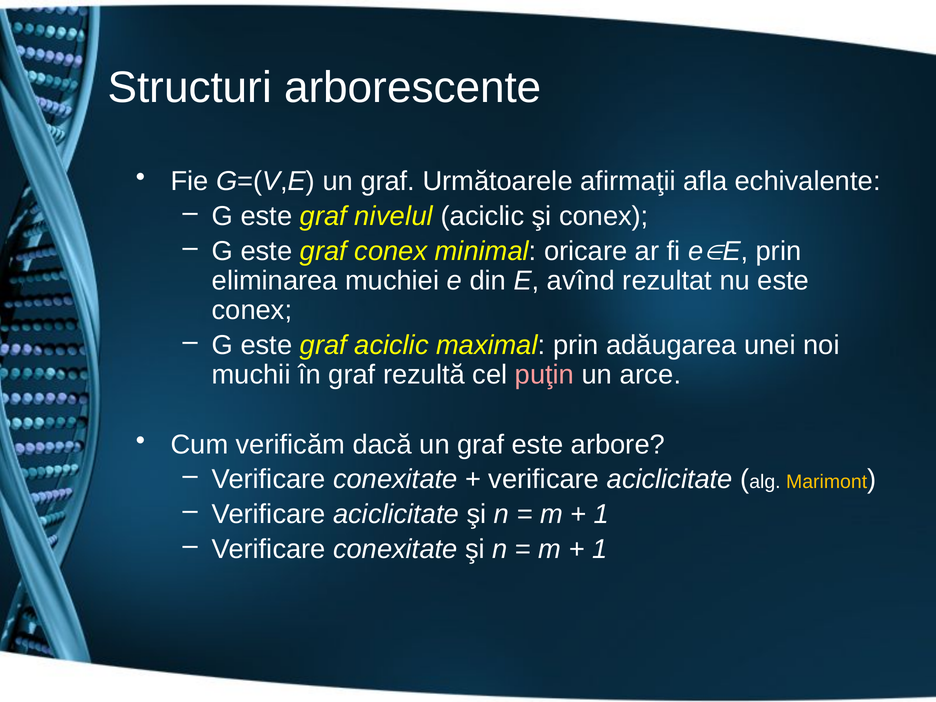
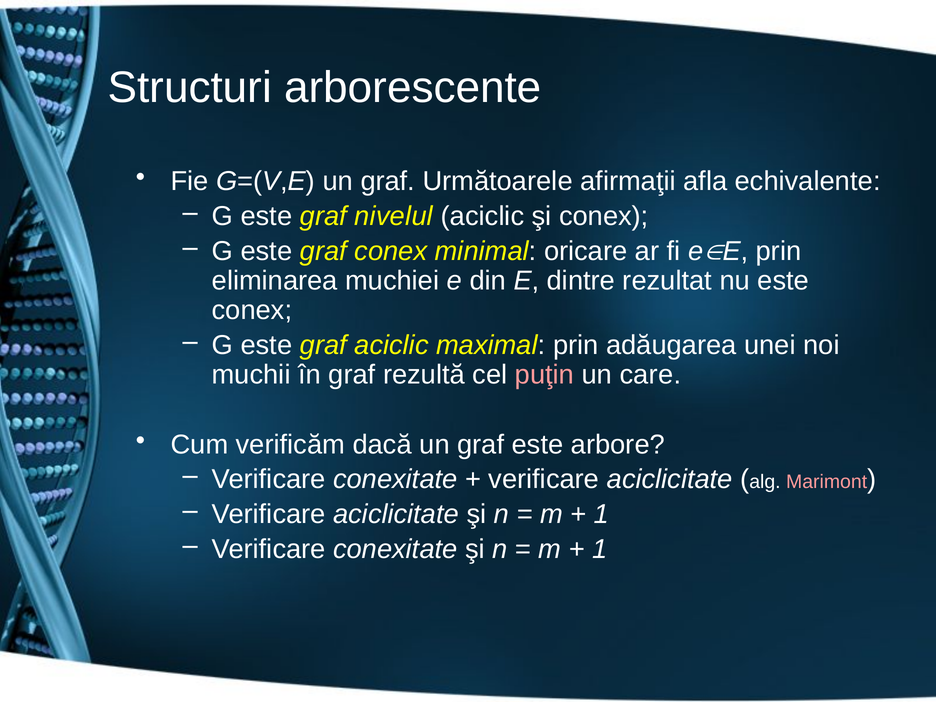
avînd: avînd -> dintre (581, 281)
arce: arce -> care (650, 375)
Marimont colour: yellow -> pink (827, 482)
